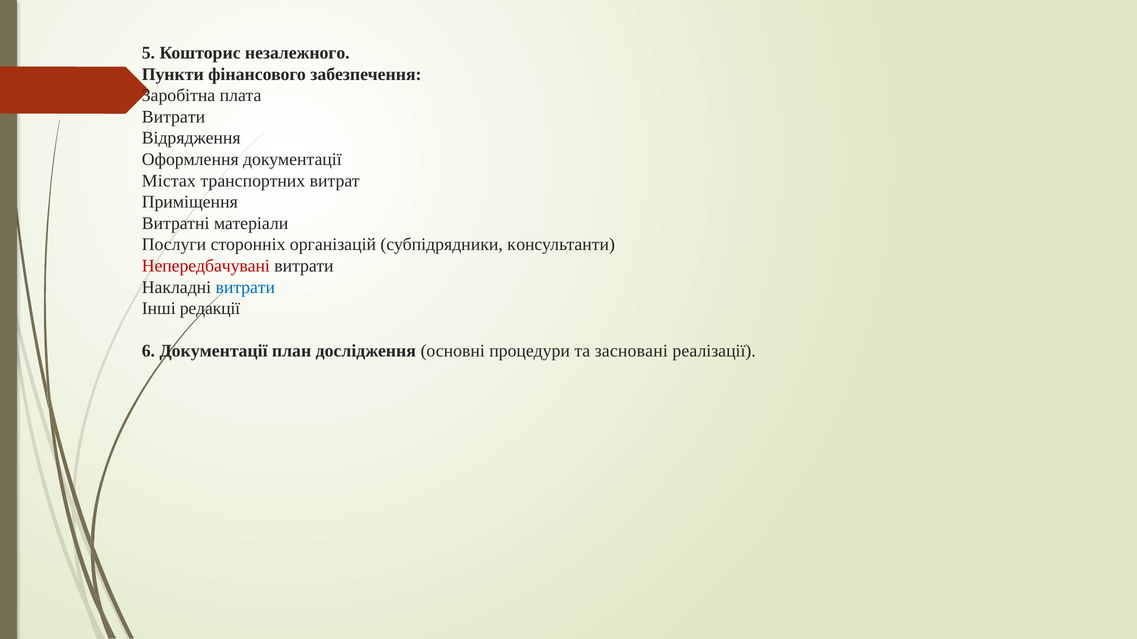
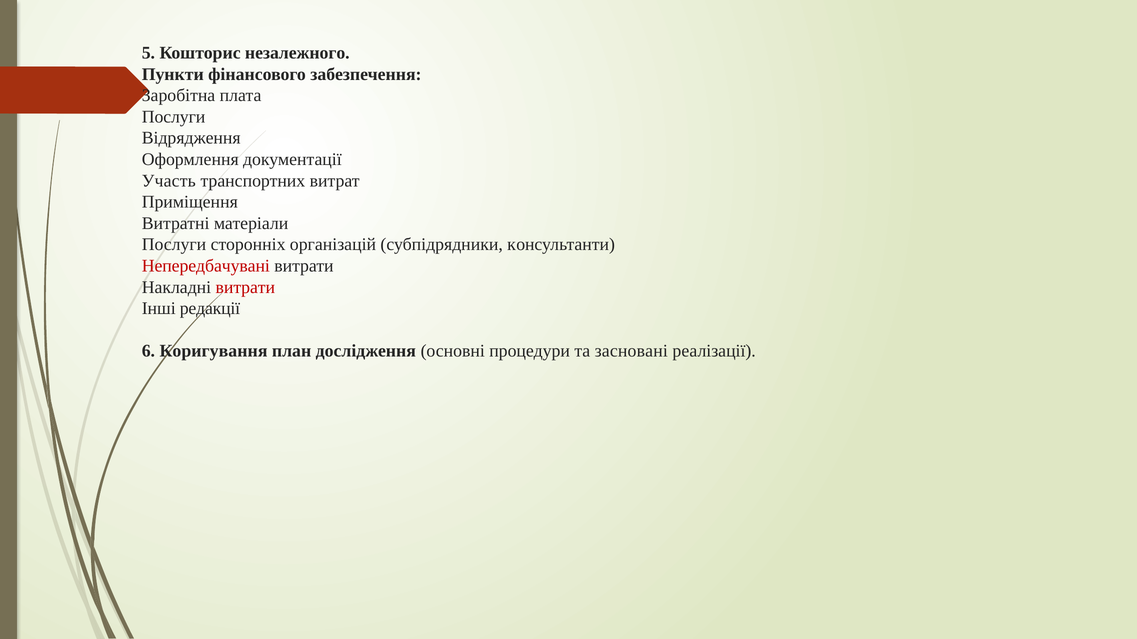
Витрати: Витрати -> Послуги (174, 117)
Містах: Містах -> Участь (169, 181)
витрати colour: blue -> red (245, 287)
6 Документації: Документації -> Коригування (213, 351)
